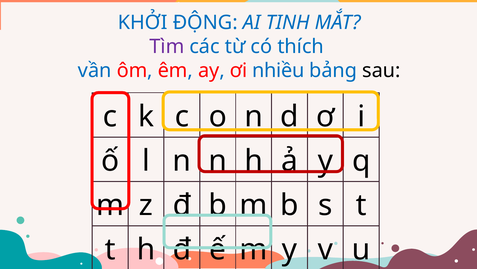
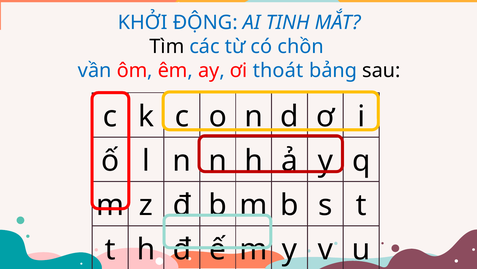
Tìm colour: purple -> black (167, 47)
thích: thích -> chồn (301, 47)
nhiều: nhiều -> thoát (278, 70)
